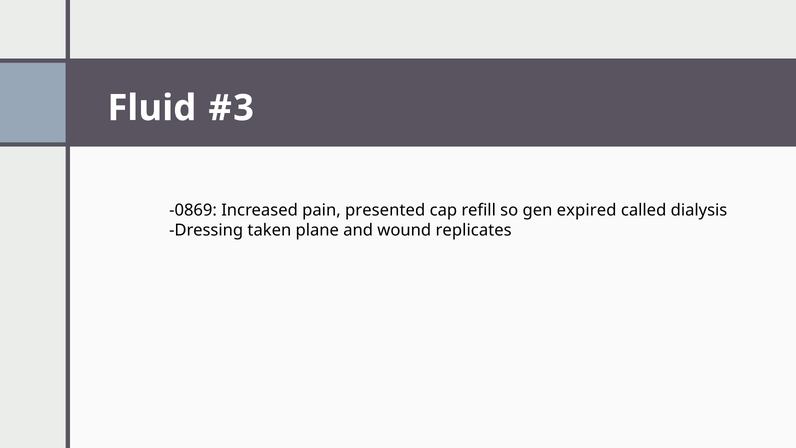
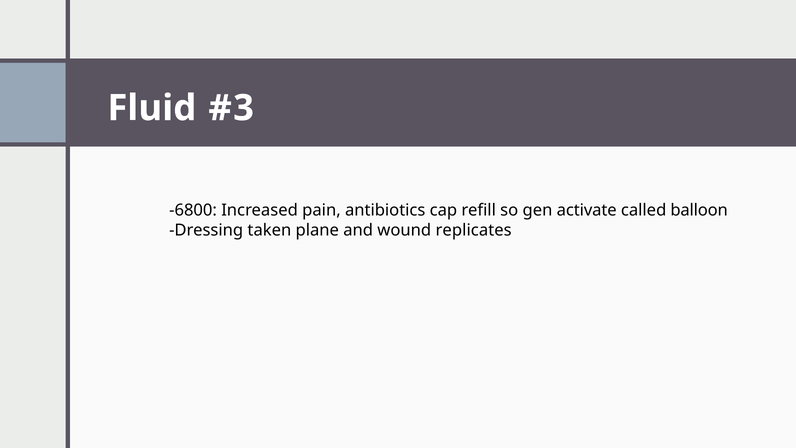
-0869: -0869 -> -6800 (193, 210)
presented: presented -> antibiotics (385, 210)
expired: expired -> activate (587, 210)
dialysis: dialysis -> balloon (699, 210)
